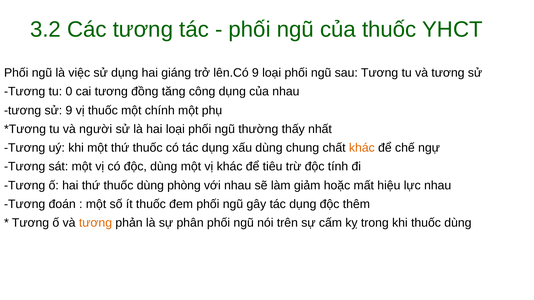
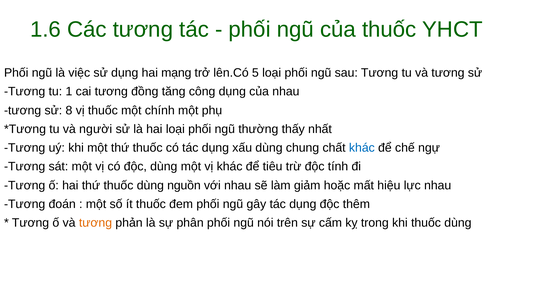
3.2: 3.2 -> 1.6 (45, 30)
giáng: giáng -> mạng (176, 73)
lên.Có 9: 9 -> 5 (255, 73)
0: 0 -> 1 (69, 92)
sử 9: 9 -> 8 (69, 110)
khác colour: orange -> blue (362, 148)
phòng: phòng -> nguồn (184, 186)
